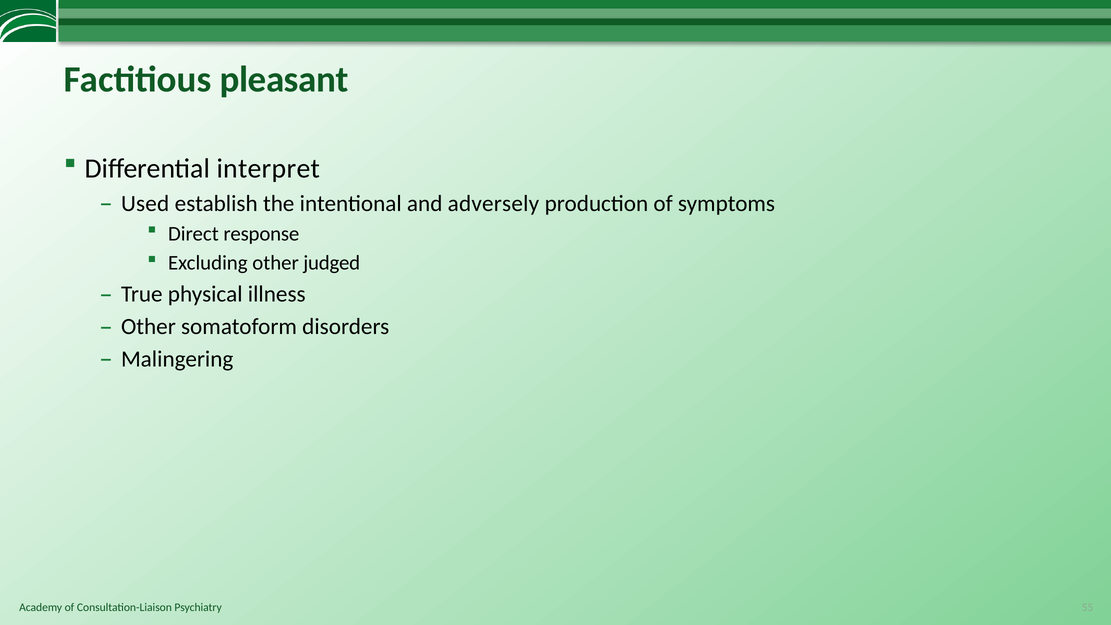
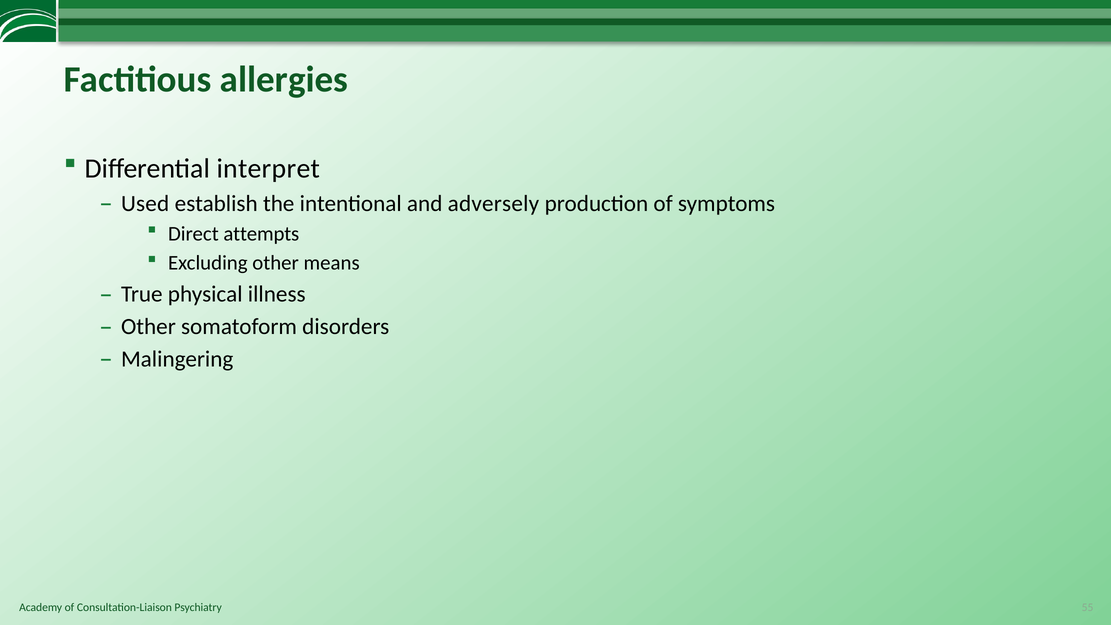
pleasant: pleasant -> allergies (284, 80)
response: response -> attempts (261, 234)
judged: judged -> means (332, 263)
